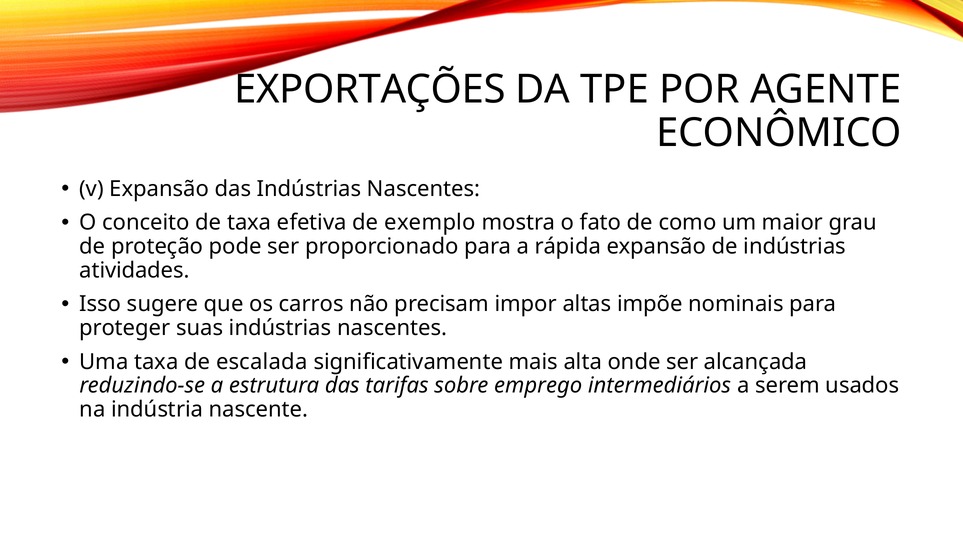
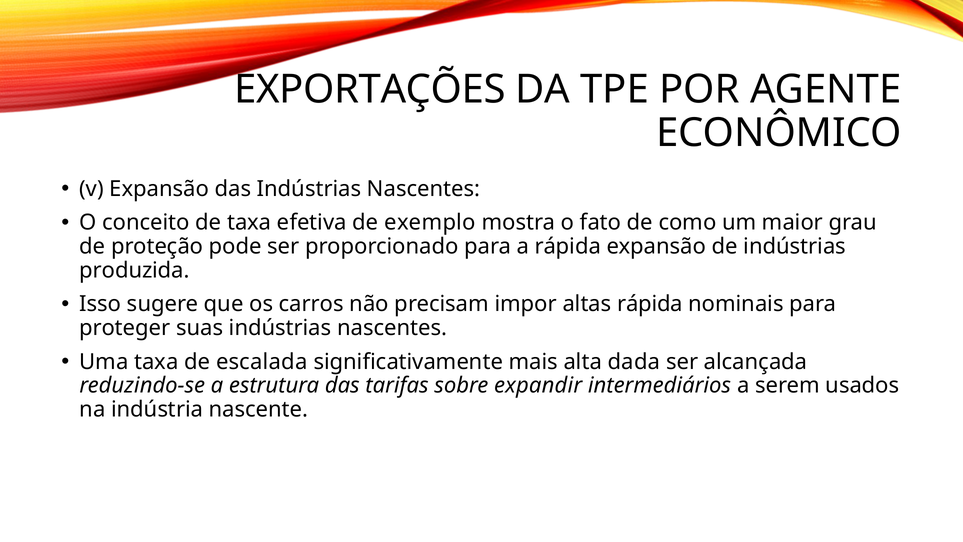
atividades: atividades -> produzida (134, 270)
altas impõe: impõe -> rápida (650, 304)
onde: onde -> dada (634, 362)
emprego: emprego -> expandir (538, 385)
